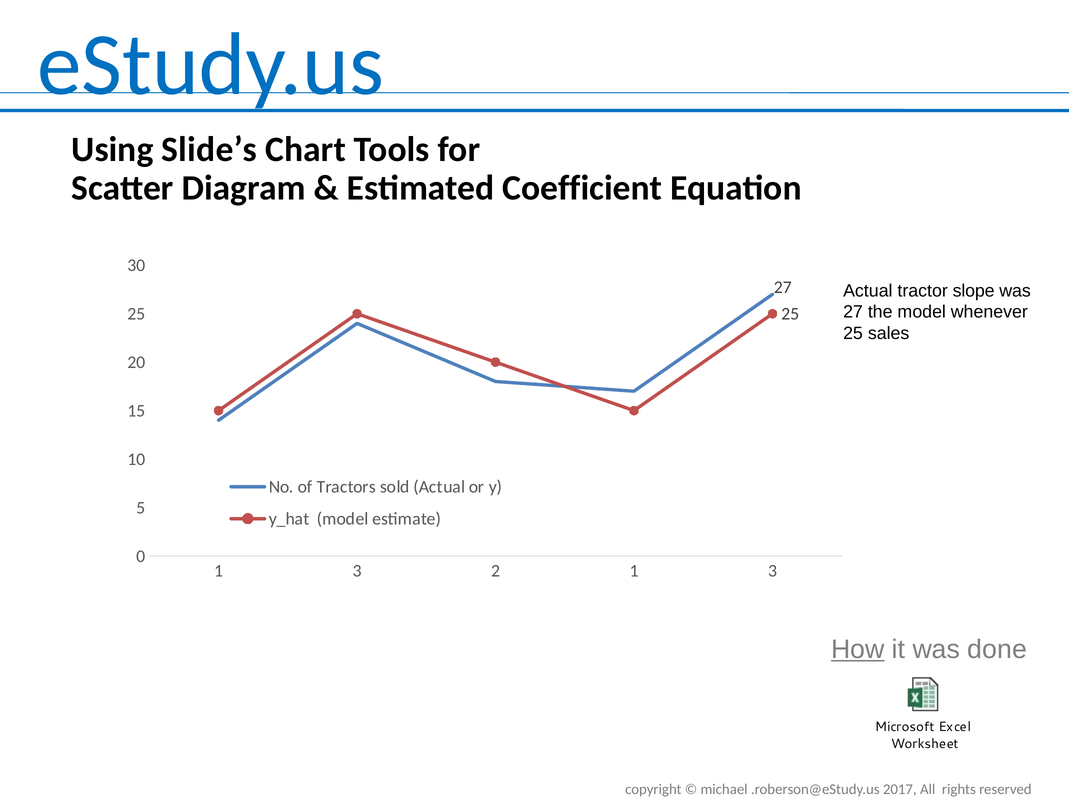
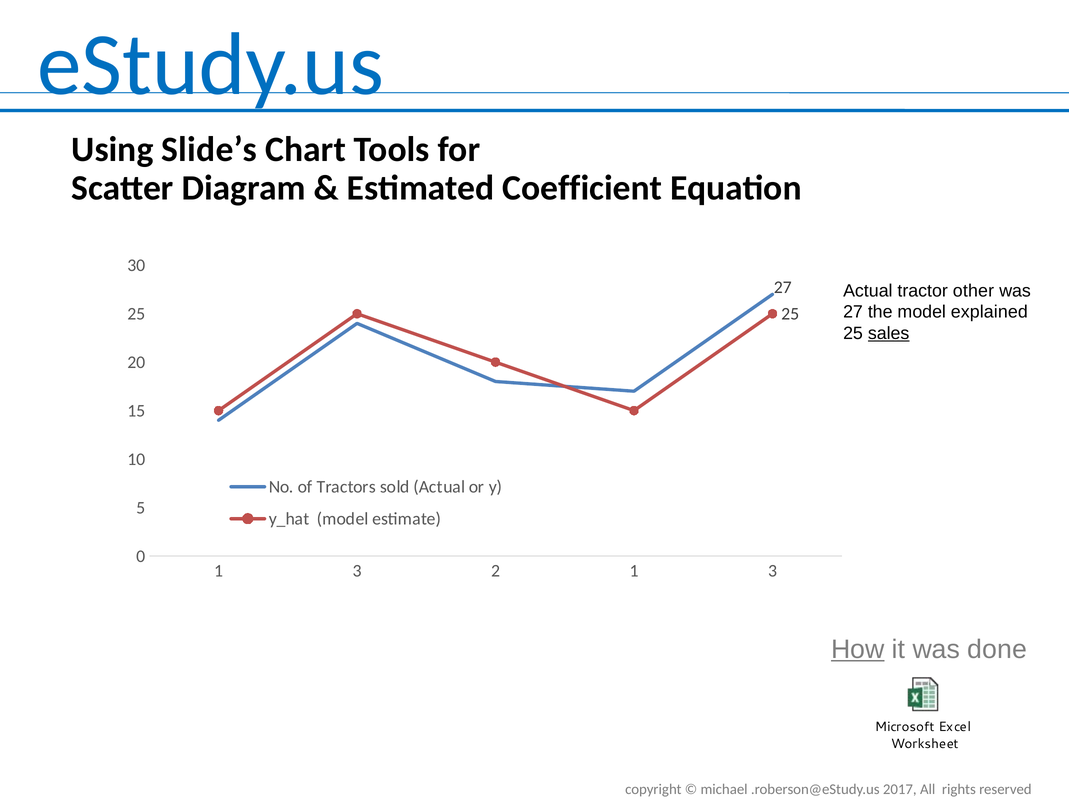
slope: slope -> other (973, 291)
whenever: whenever -> explained (989, 312)
sales underline: none -> present (889, 334)
